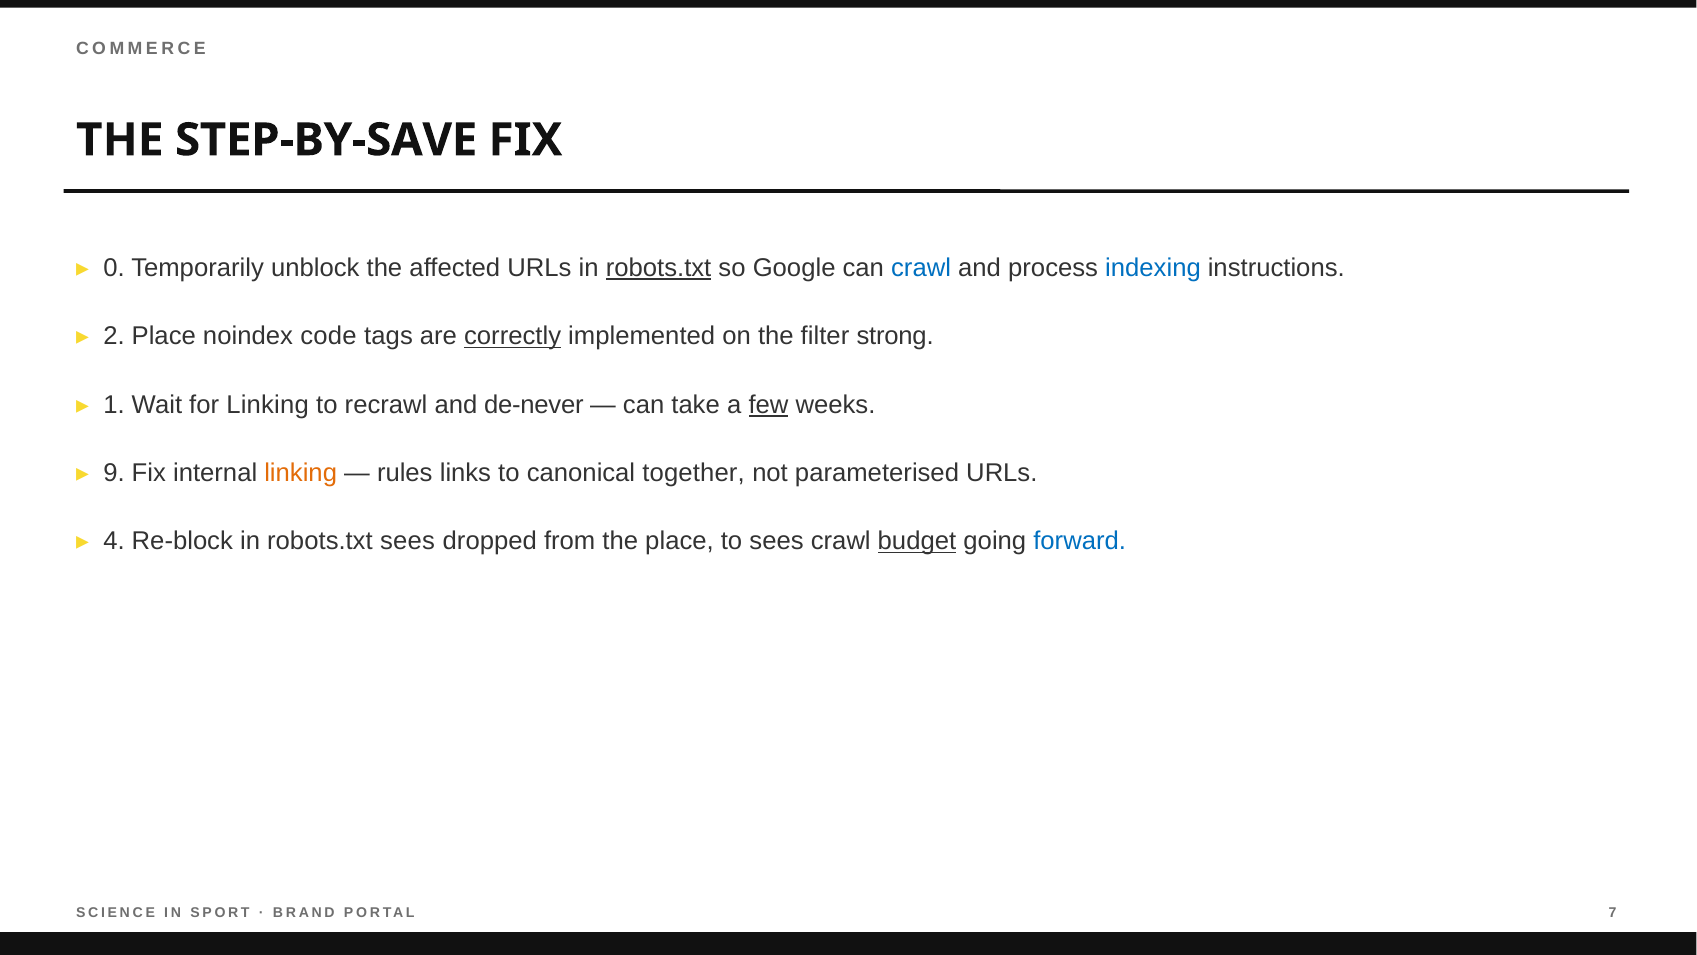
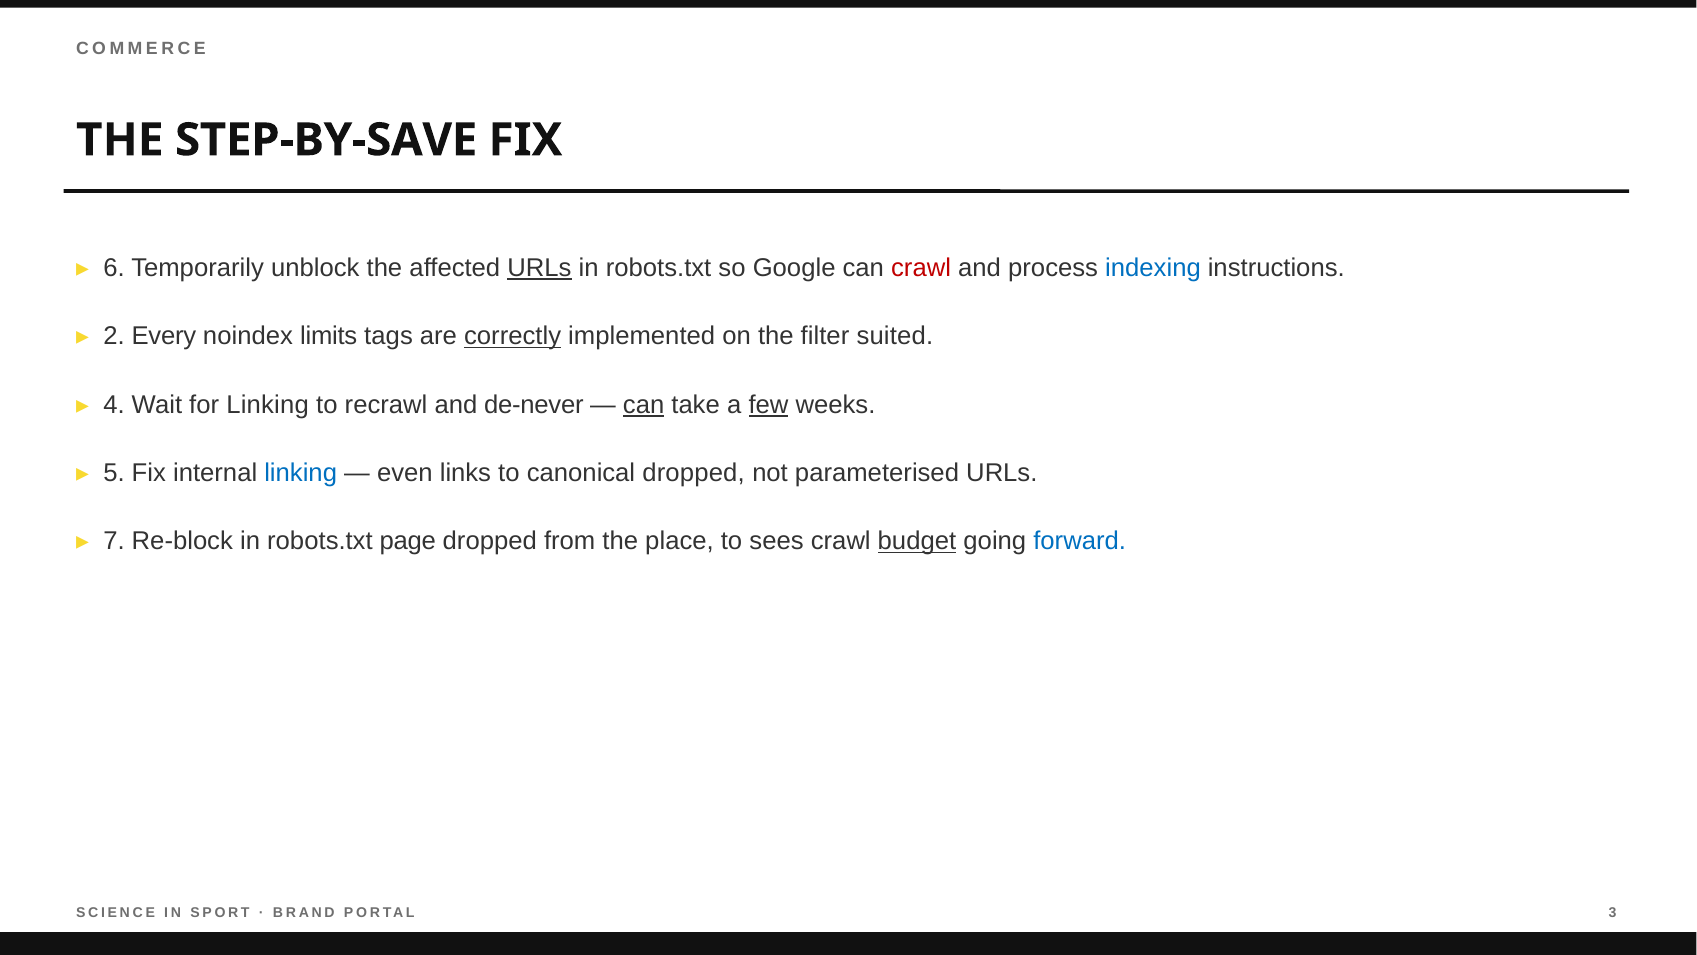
0: 0 -> 6 (114, 268)
URLs underline: none -> present (540, 268)
robots.txt underline: present -> none (659, 268)
crawl colour: blue -> red (921, 268)
2 Place: Place -> Every (164, 336)
code: code -> limits (329, 336)
strong: strong -> suited (895, 336)
1: 1 -> 4 (114, 405)
can underline: none -> present (644, 405)
9: 9 -> 5 (114, 473)
linking colour: orange -> blue (301, 473)
rules: rules -> even (405, 473)
canonical together: together -> dropped (694, 473)
4: 4 -> 7 (114, 541)
robots.txt sees: sees -> page (408, 541)
7: 7 -> 3 (1613, 912)
